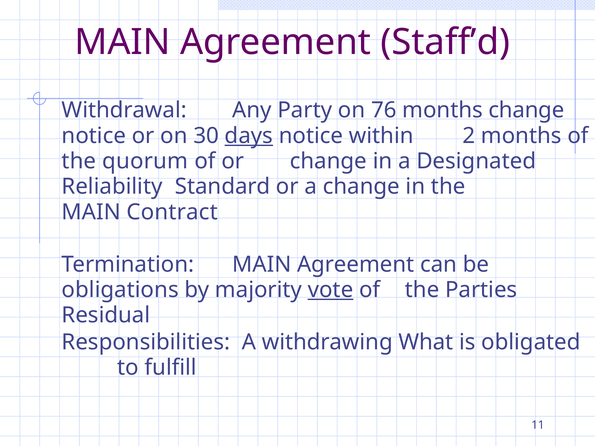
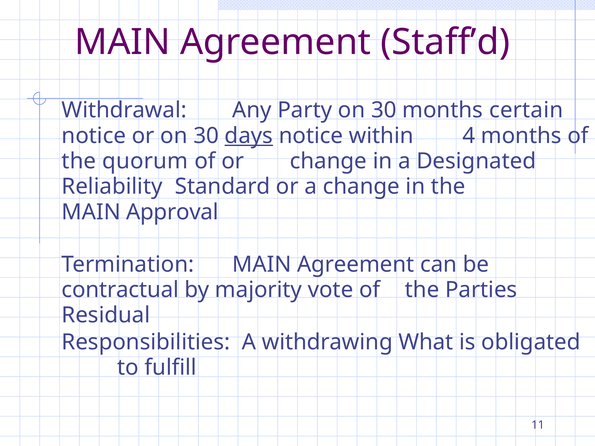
Party on 76: 76 -> 30 (384, 110)
months change: change -> certain (526, 110)
2: 2 -> 4 (469, 136)
Contract: Contract -> Approval (172, 212)
obligations: obligations -> contractual (120, 290)
vote underline: present -> none (331, 290)
